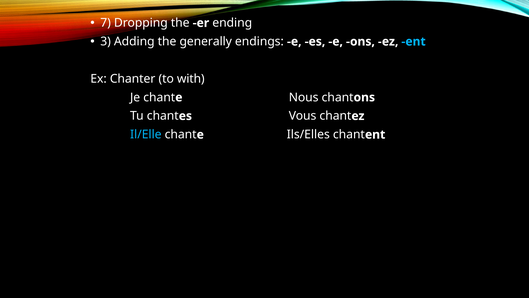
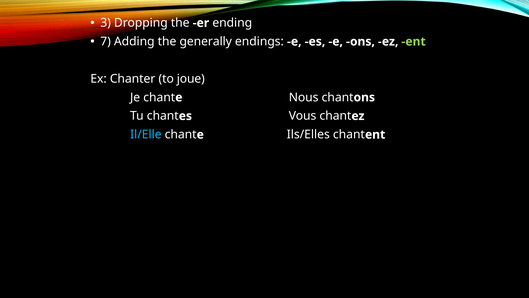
7: 7 -> 3 (106, 23)
3: 3 -> 7 (106, 41)
ent colour: light blue -> light green (414, 41)
with: with -> joue (191, 79)
